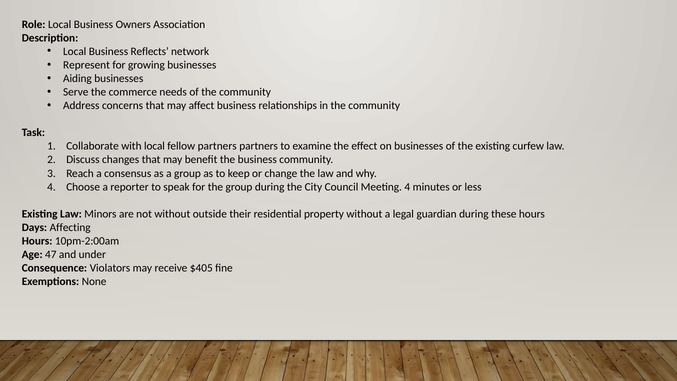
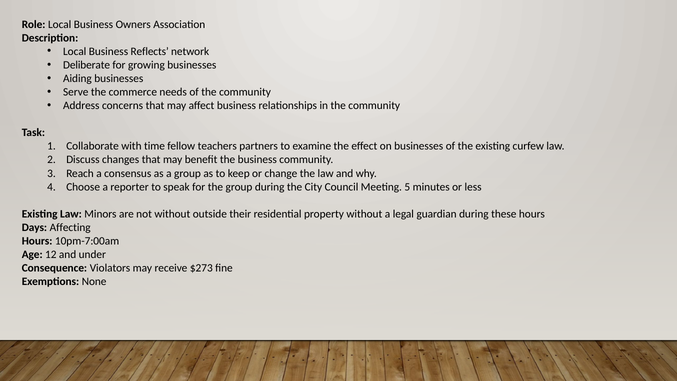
Represent: Represent -> Deliberate (87, 65)
with local: local -> time (154, 146)
fellow partners: partners -> teachers (217, 146)
Meeting 4: 4 -> 5 (407, 187)
10pm-2:00am: 10pm-2:00am -> 10pm-7:00am (87, 241)
47: 47 -> 12 (51, 254)
$405: $405 -> $273 (201, 268)
